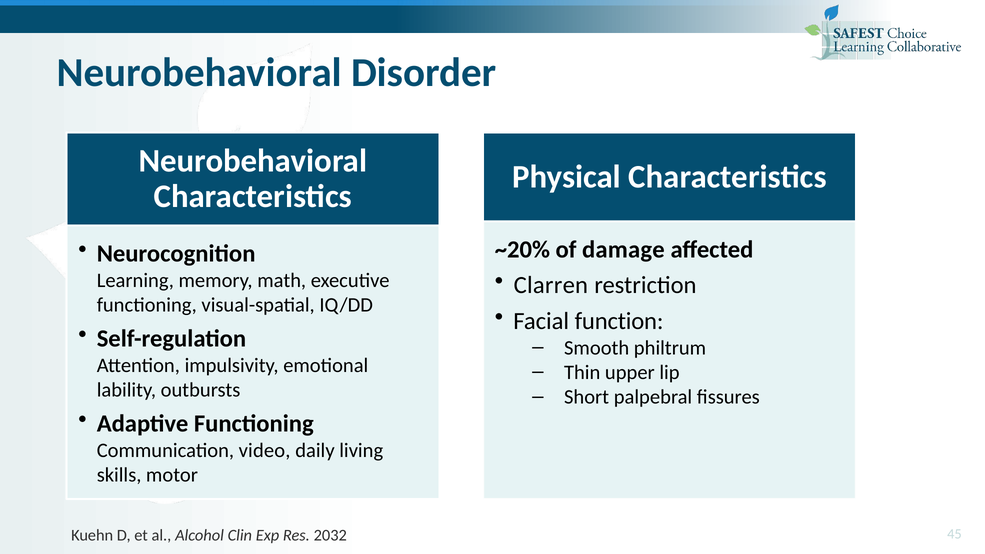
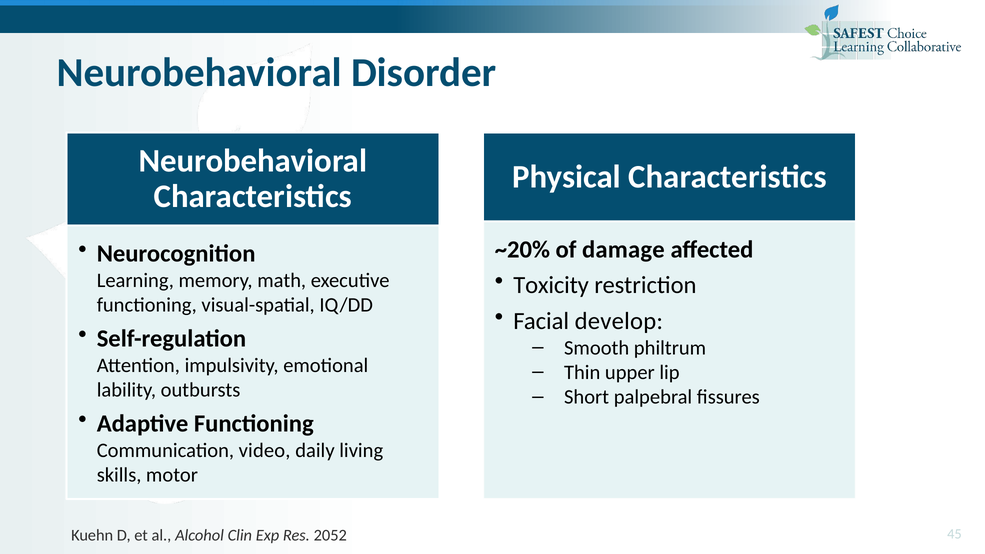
Clarren: Clarren -> Toxicity (551, 285)
function: function -> develop (619, 321)
2032: 2032 -> 2052 (330, 535)
